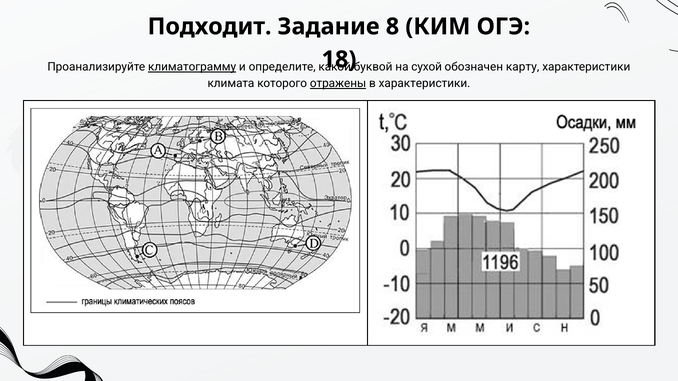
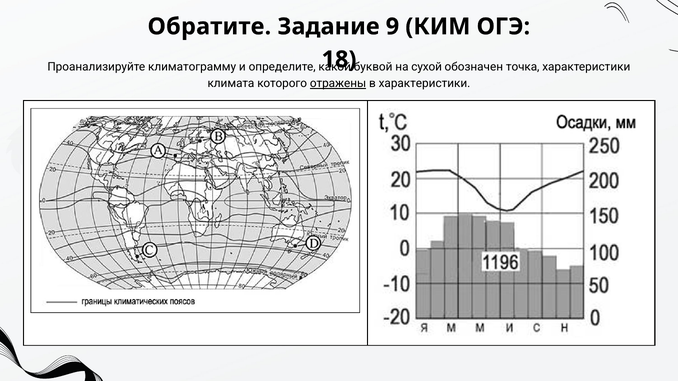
Подходит: Подходит -> Обратите (209, 27)
8: 8 -> 9 (392, 27)
климатограмму underline: present -> none (192, 67)
карту: карту -> точка (523, 67)
